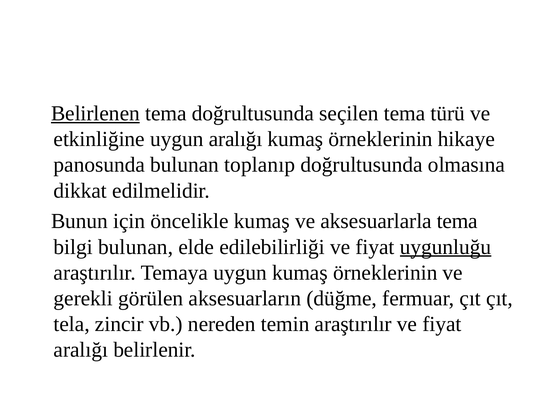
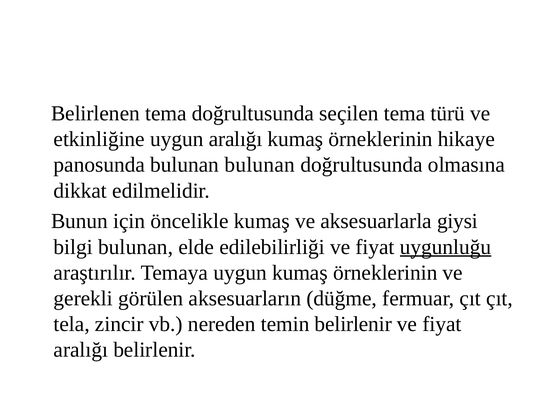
Belirlenen underline: present -> none (95, 113)
bulunan toplanıp: toplanıp -> bulunan (260, 165)
aksesuarlarla tema: tema -> giysi (457, 221)
temin araştırılır: araştırılır -> belirlenir (353, 324)
